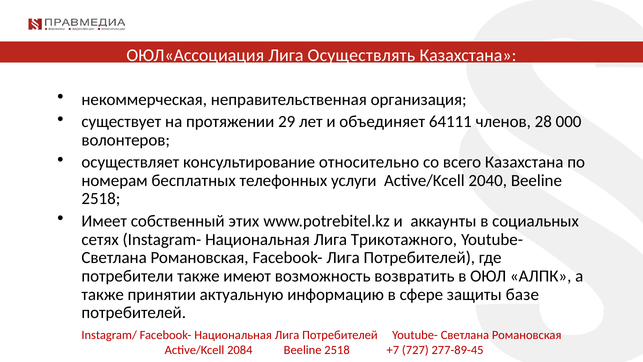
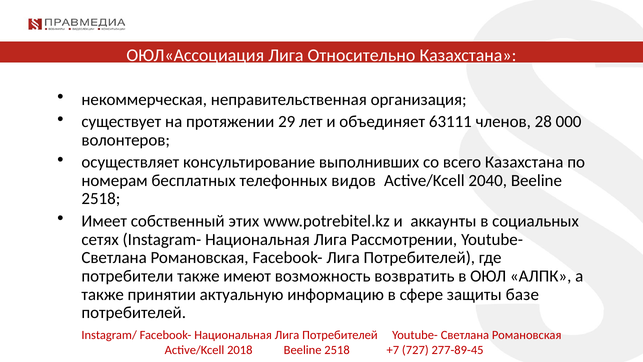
Осуществлять: Осуществлять -> Относительно (361, 56)
64111: 64111 -> 63111 (450, 122)
относительно: относительно -> выполнивших (369, 162)
услуги: услуги -> видов (354, 180)
Трикотажного: Трикотажного -> Рассмотрении (404, 239)
2084: 2084 -> 2018 (240, 350)
